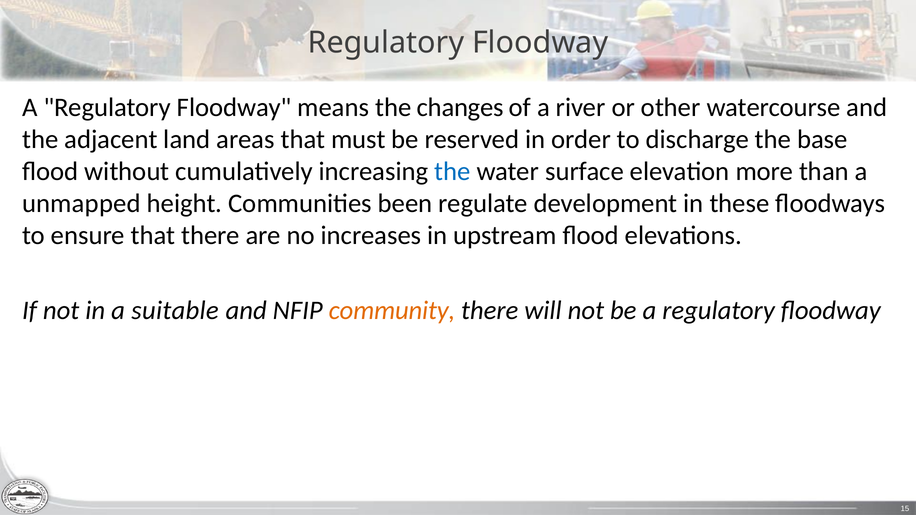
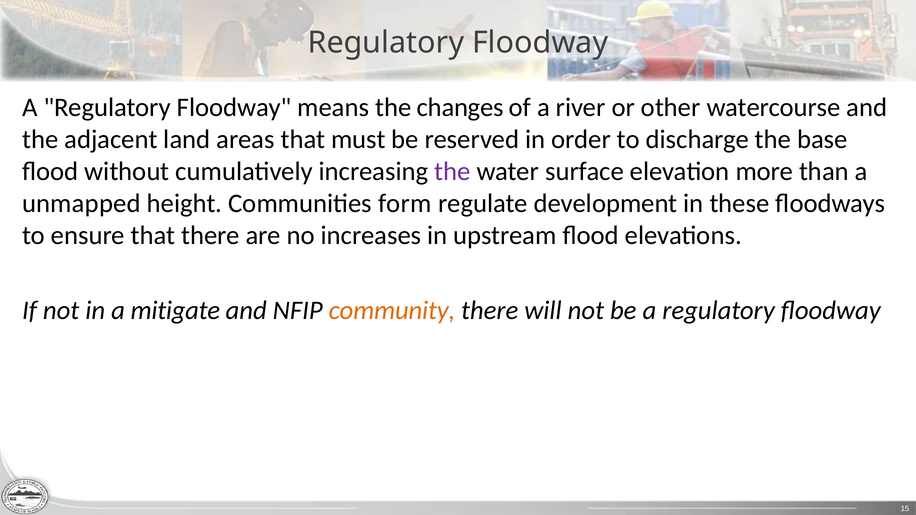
the colour: blue -> purple (452, 172)
been: been -> form (405, 204)
suitable: suitable -> mitigate (175, 311)
